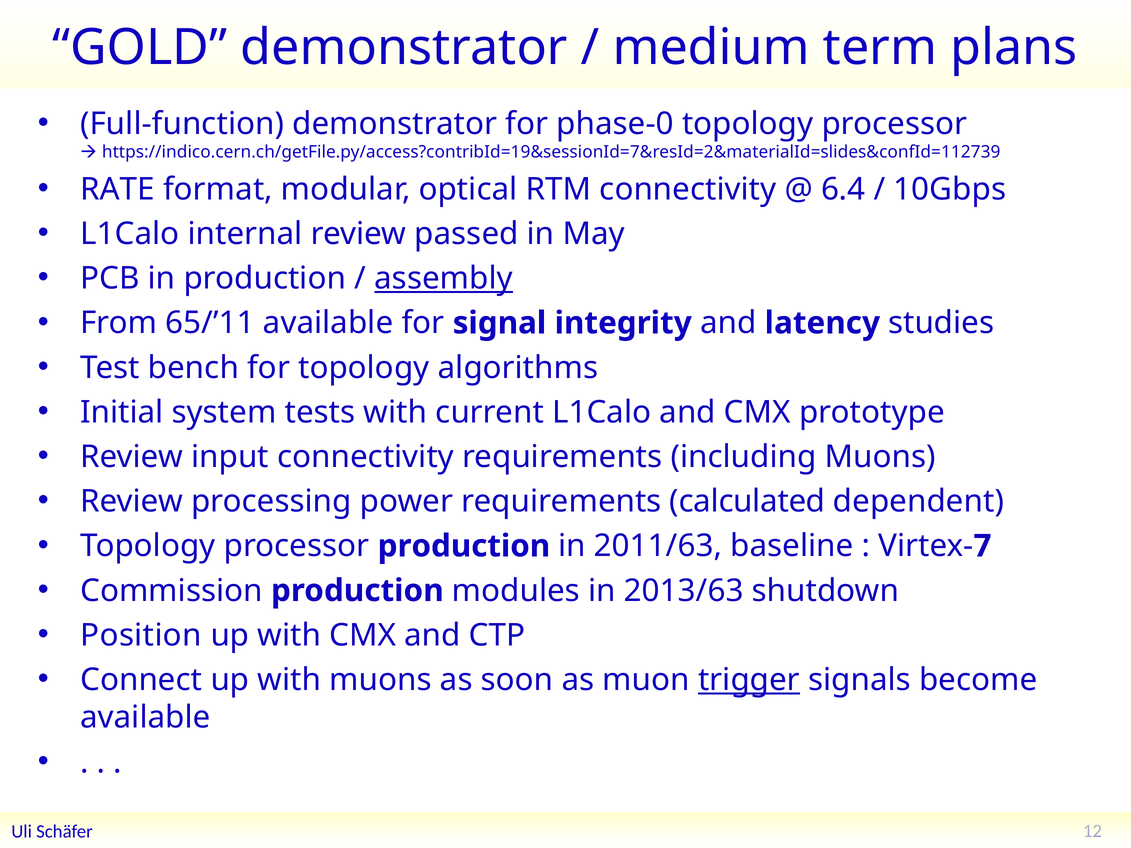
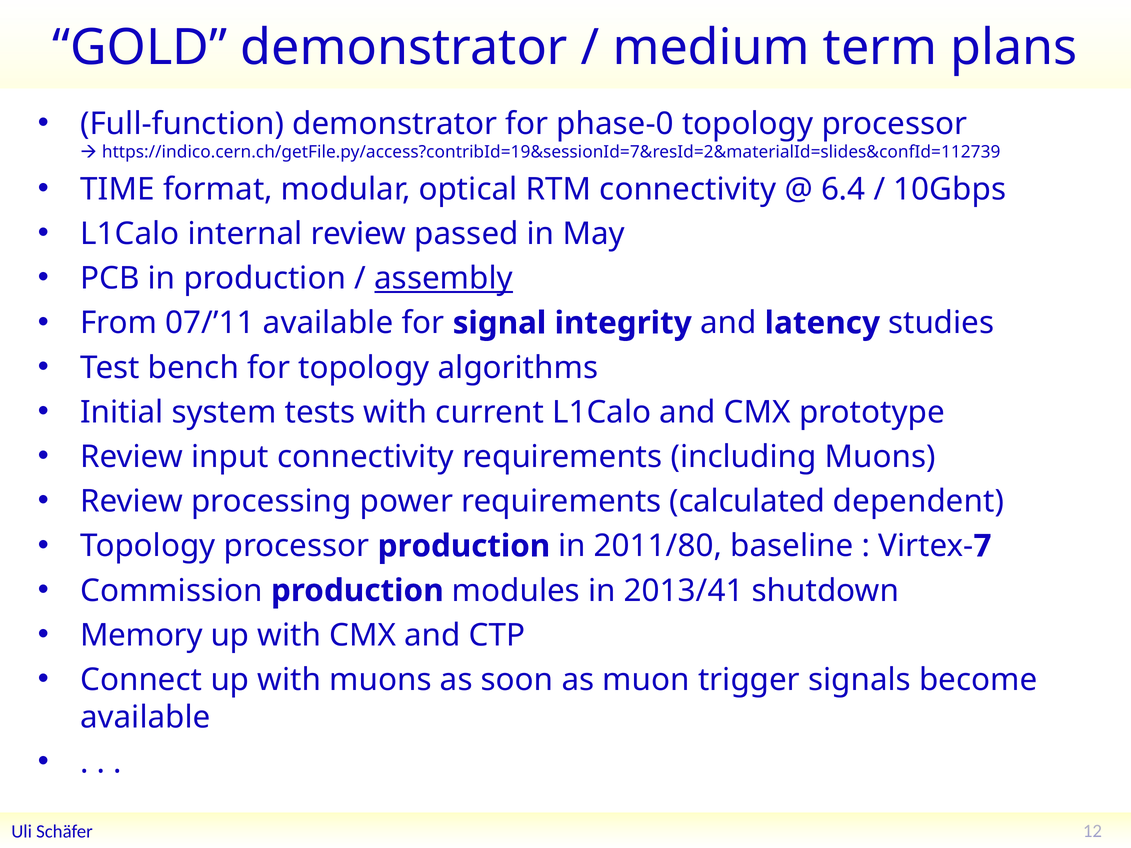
RATE: RATE -> TIME (118, 189)
65/’11: 65/’11 -> 07/’11 (210, 323)
2011/63: 2011/63 -> 2011/80 (658, 546)
2013/63: 2013/63 -> 2013/41 (684, 591)
Position: Position -> Memory (141, 635)
trigger underline: present -> none (749, 680)
